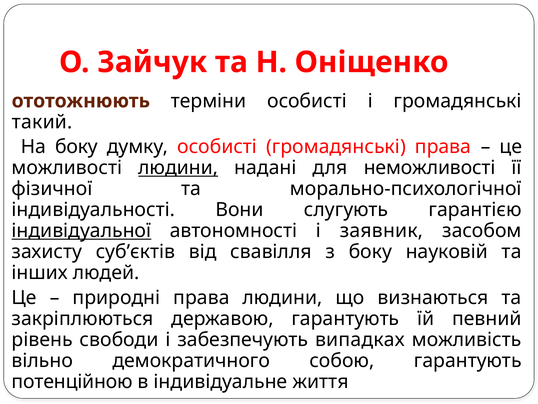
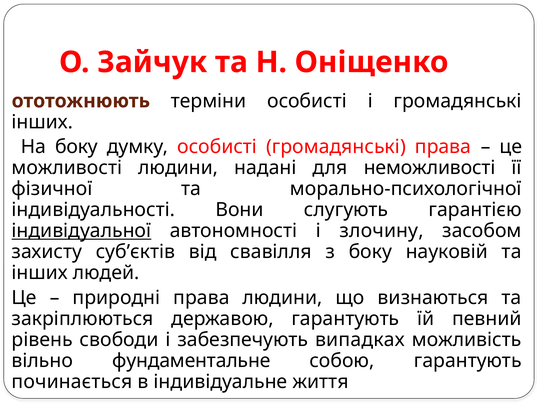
такий: такий -> інших (42, 122)
людини underline: present -> none (178, 168)
заявник: заявник -> злочину (382, 231)
демократичного: демократичного -> фундаментальне (191, 360)
потенційною: потенційною -> починається (72, 381)
